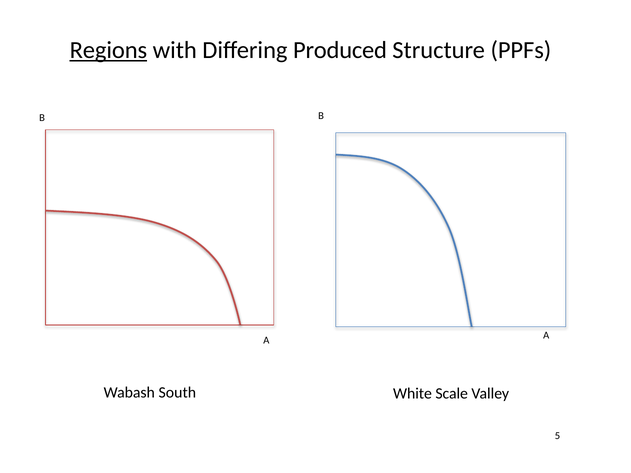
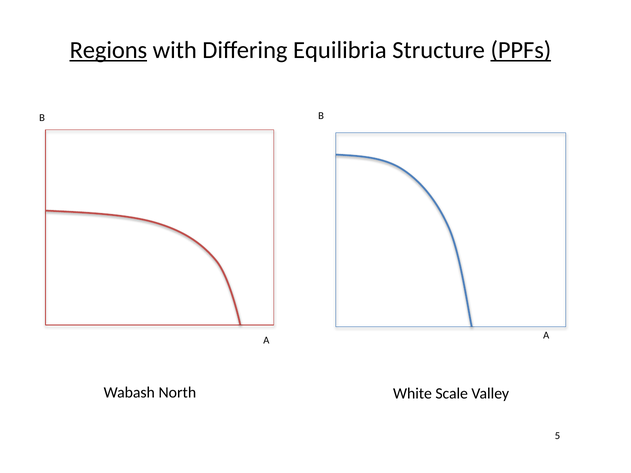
Produced: Produced -> Equilibria (340, 50)
PPFs underline: none -> present (521, 50)
South: South -> North (177, 393)
